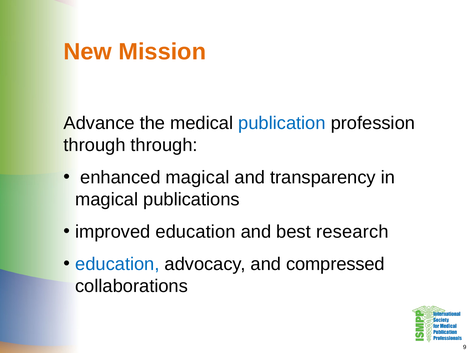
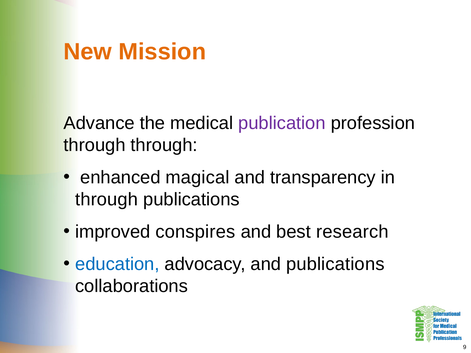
publication colour: blue -> purple (282, 123)
magical: magical -> through (107, 200)
improved education: education -> conspires (195, 232)
and compressed: compressed -> publications (335, 264)
